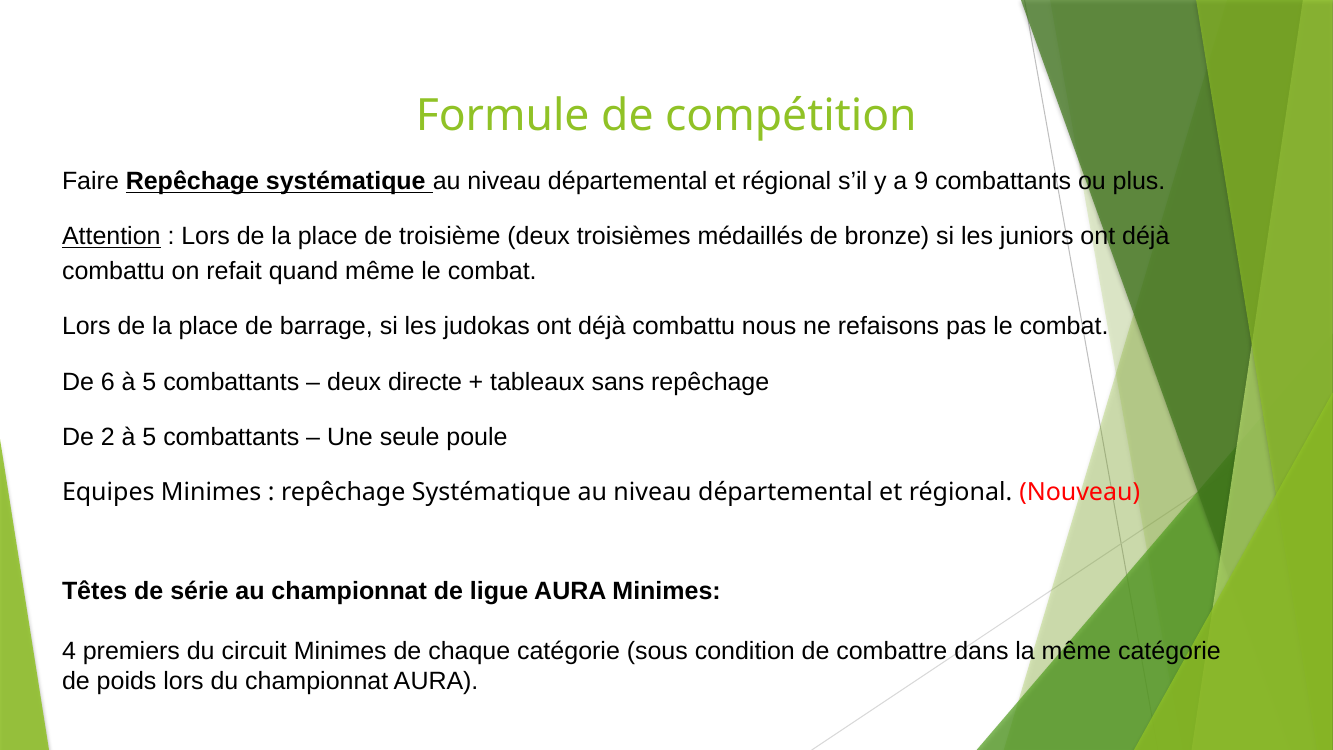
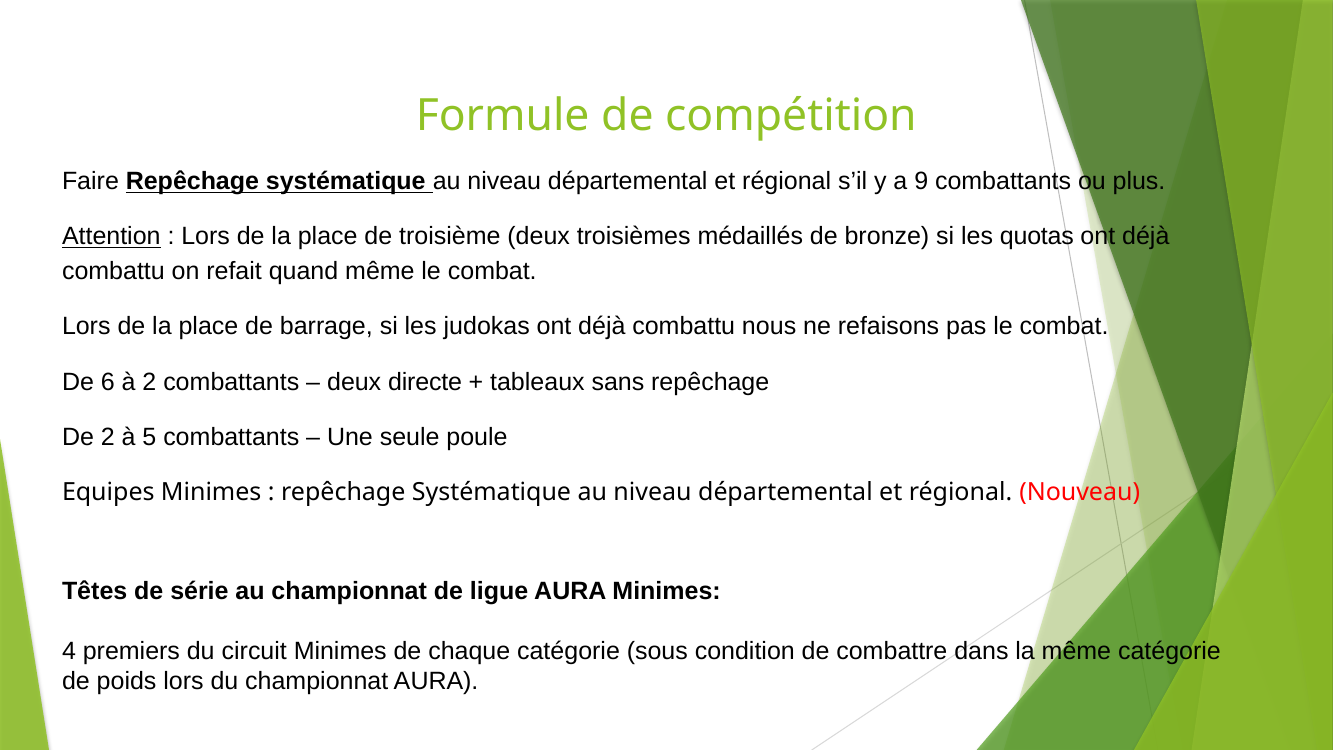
juniors: juniors -> quotas (1037, 237)
6 à 5: 5 -> 2 (149, 382)
